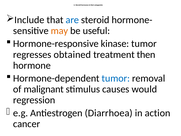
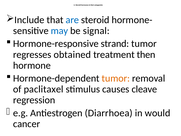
may colour: orange -> blue (59, 31)
useful: useful -> signal (96, 31)
kinase: kinase -> strand (115, 44)
tumor colour: blue -> orange (116, 78)
malignant: malignant -> paclitaxel (44, 89)
would: would -> cleave (144, 89)
action: action -> would (158, 113)
